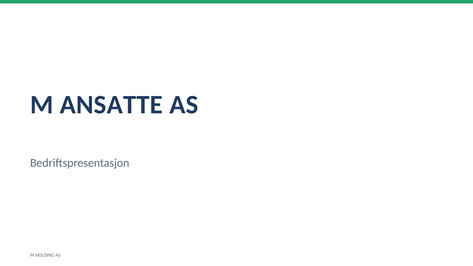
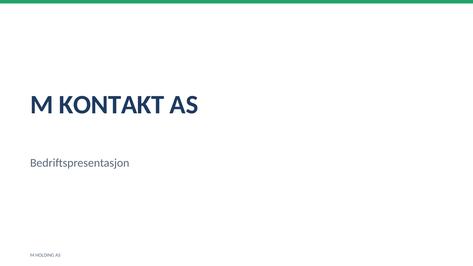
ANSATTE: ANSATTE -> KONTAKT (112, 105)
